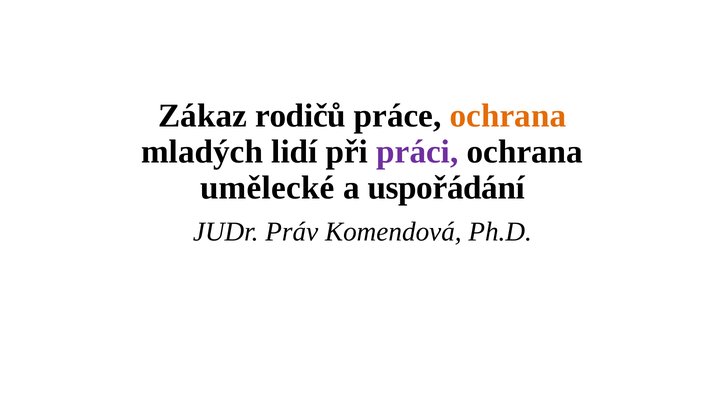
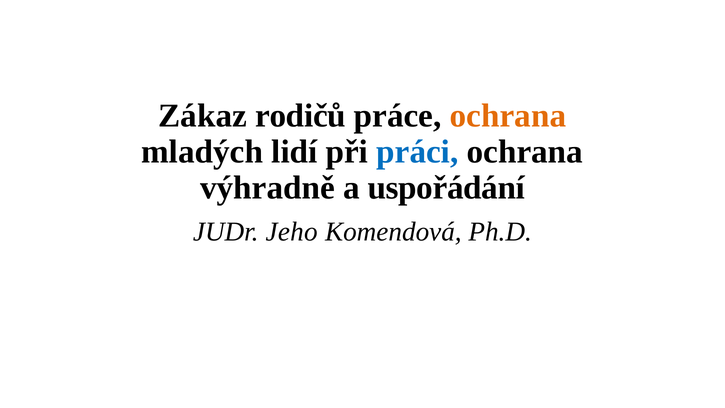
práci colour: purple -> blue (417, 152)
umělecké: umělecké -> výhradně (268, 188)
Práv: Práv -> Jeho (292, 231)
